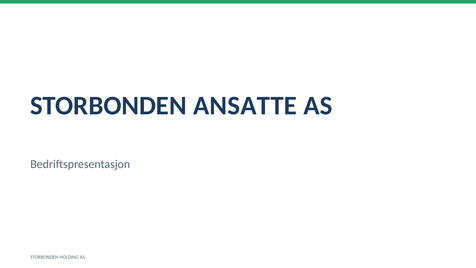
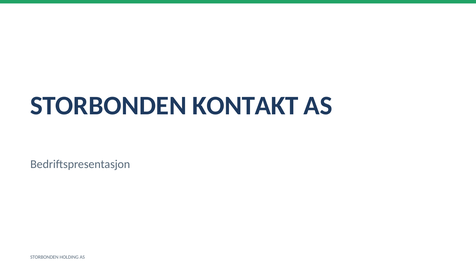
ANSATTE: ANSATTE -> KONTAKT (245, 106)
